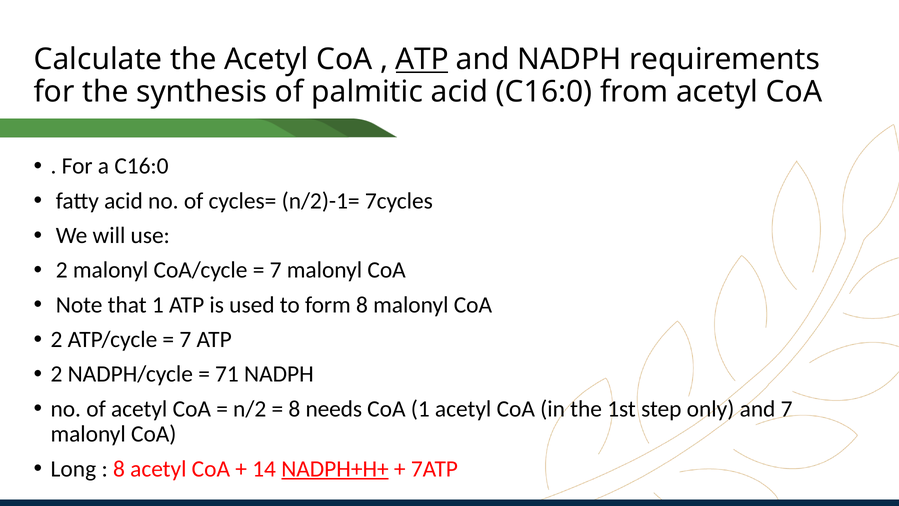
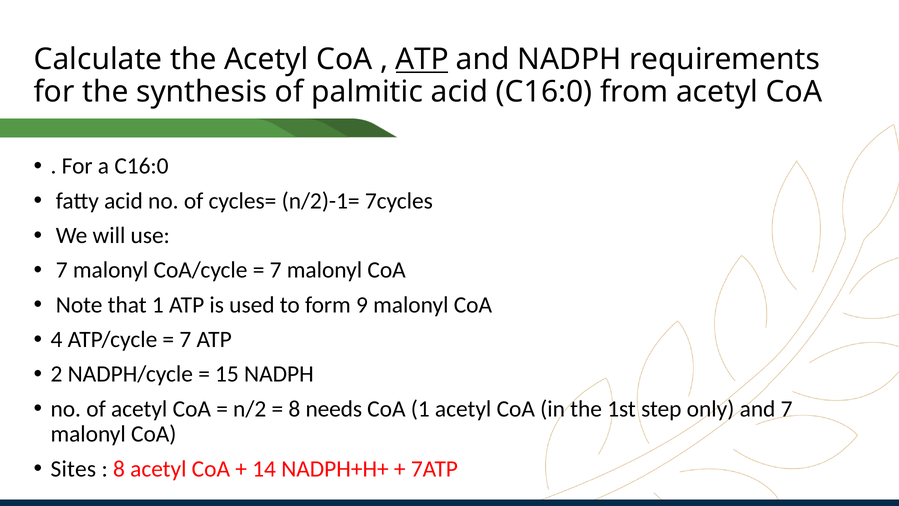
2: 2 -> 7 (62, 270)
form 8: 8 -> 9 (362, 305)
2: 2 -> 4 (56, 339)
71: 71 -> 15 (227, 374)
Long: Long -> Sites (73, 469)
NADPH+H+ underline: present -> none (335, 469)
